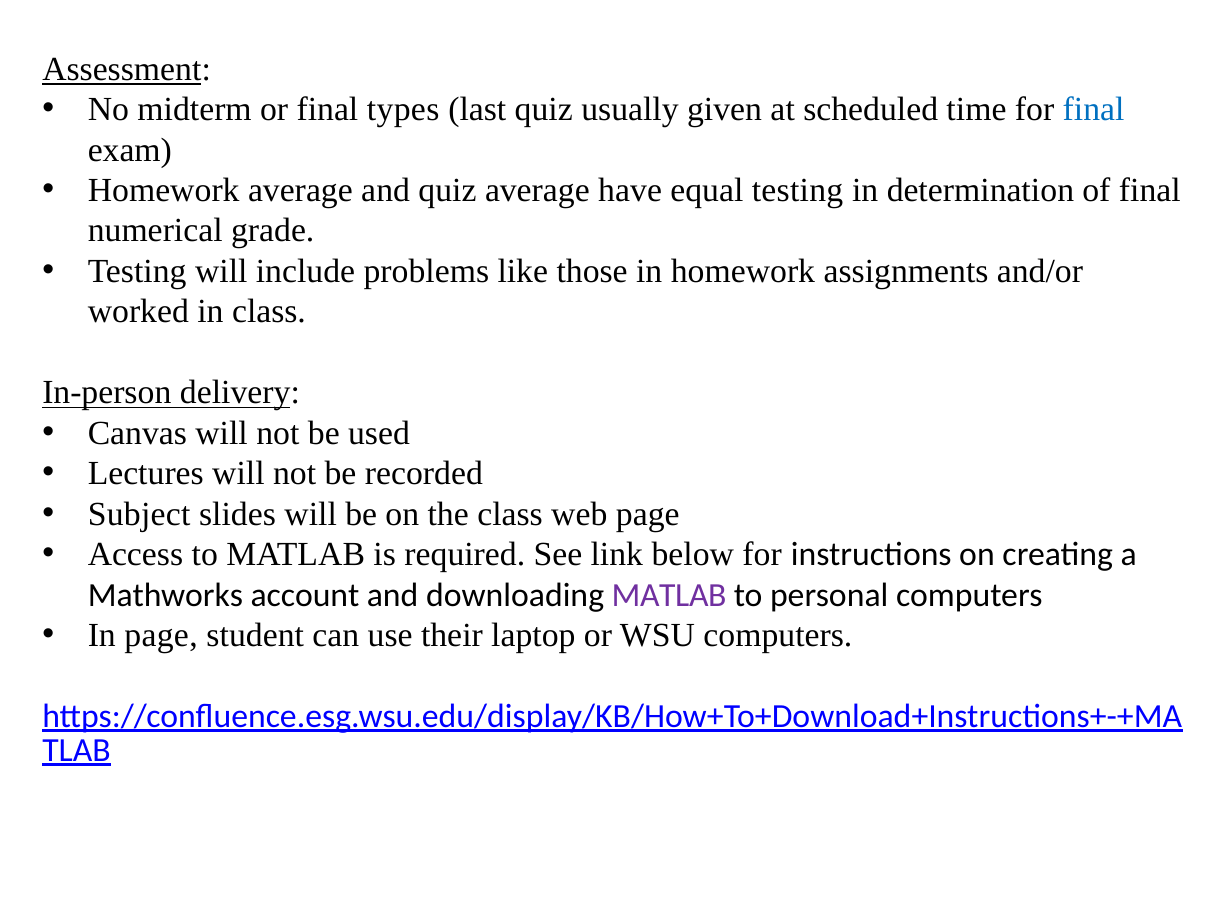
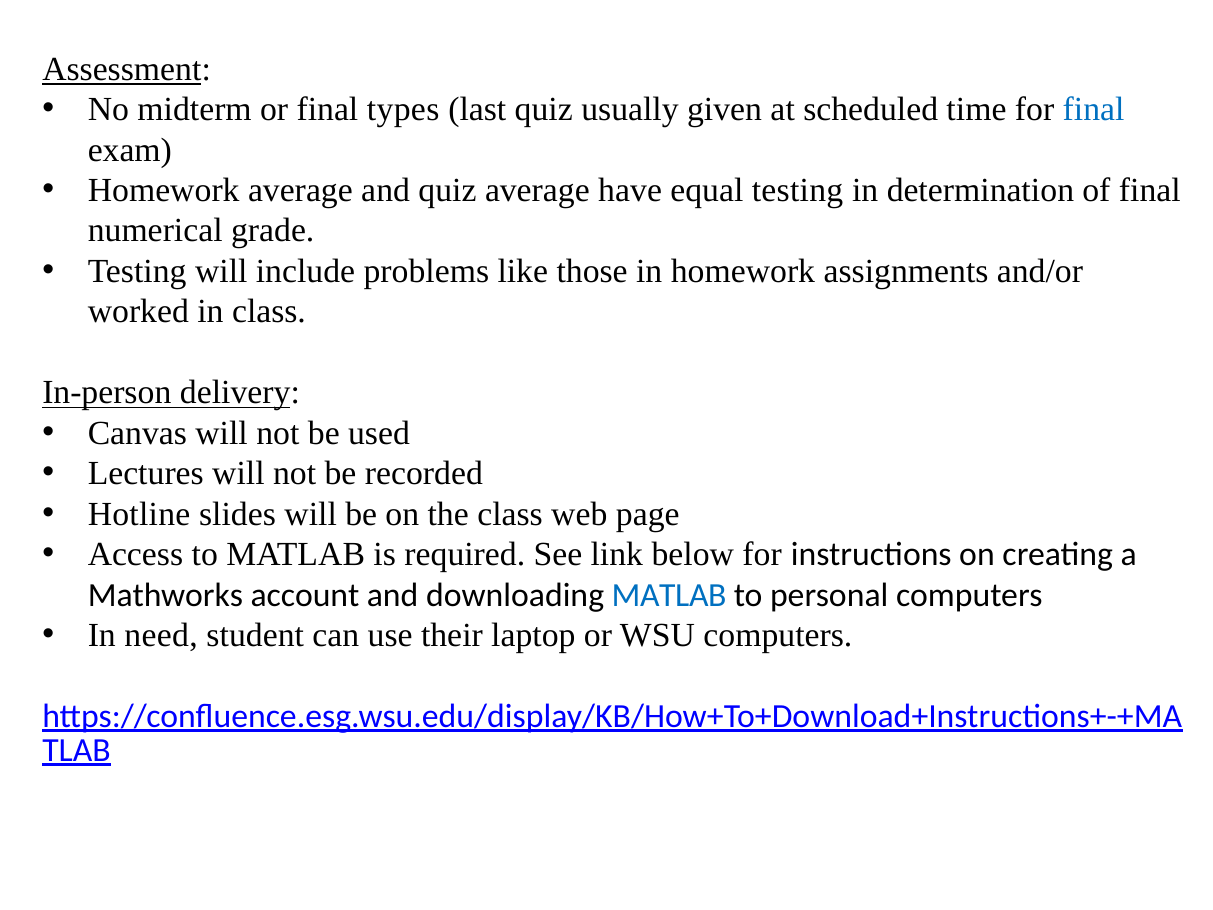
Subject: Subject -> Hotline (139, 514)
MATLAB colour: purple -> blue (669, 595)
In page: page -> need (161, 635)
